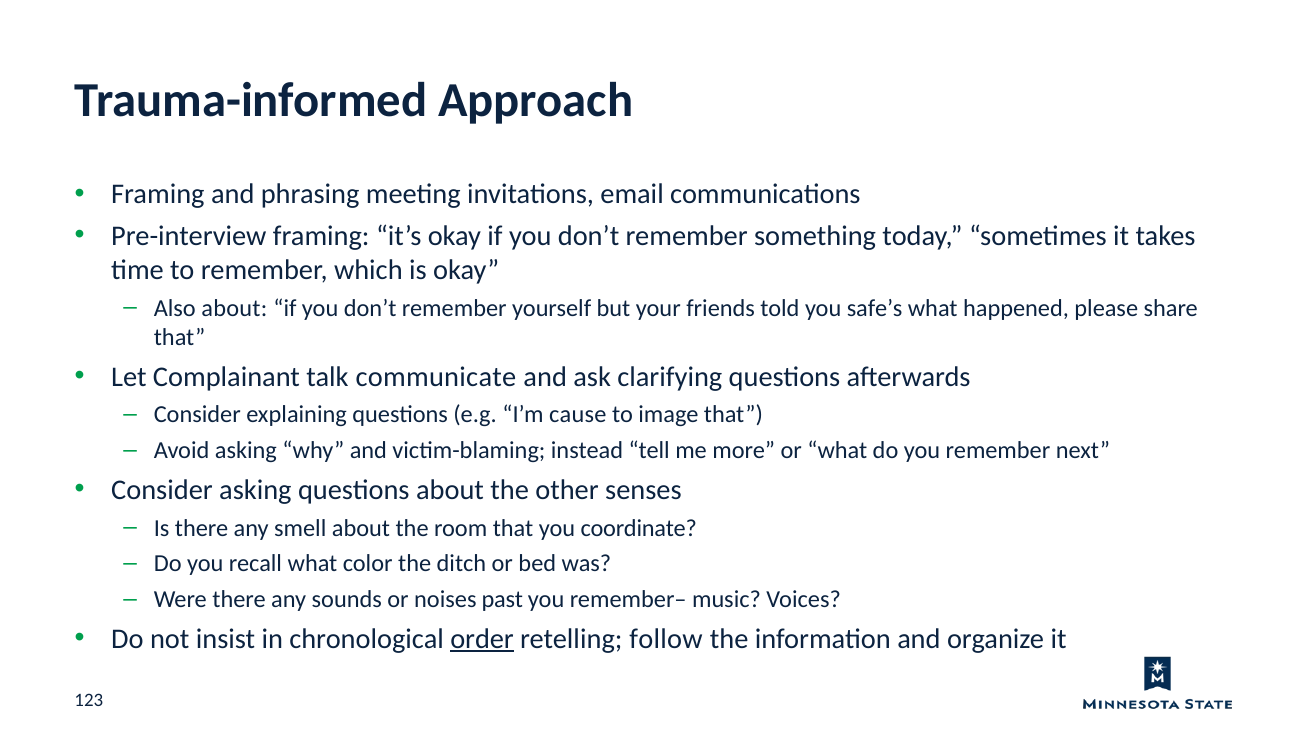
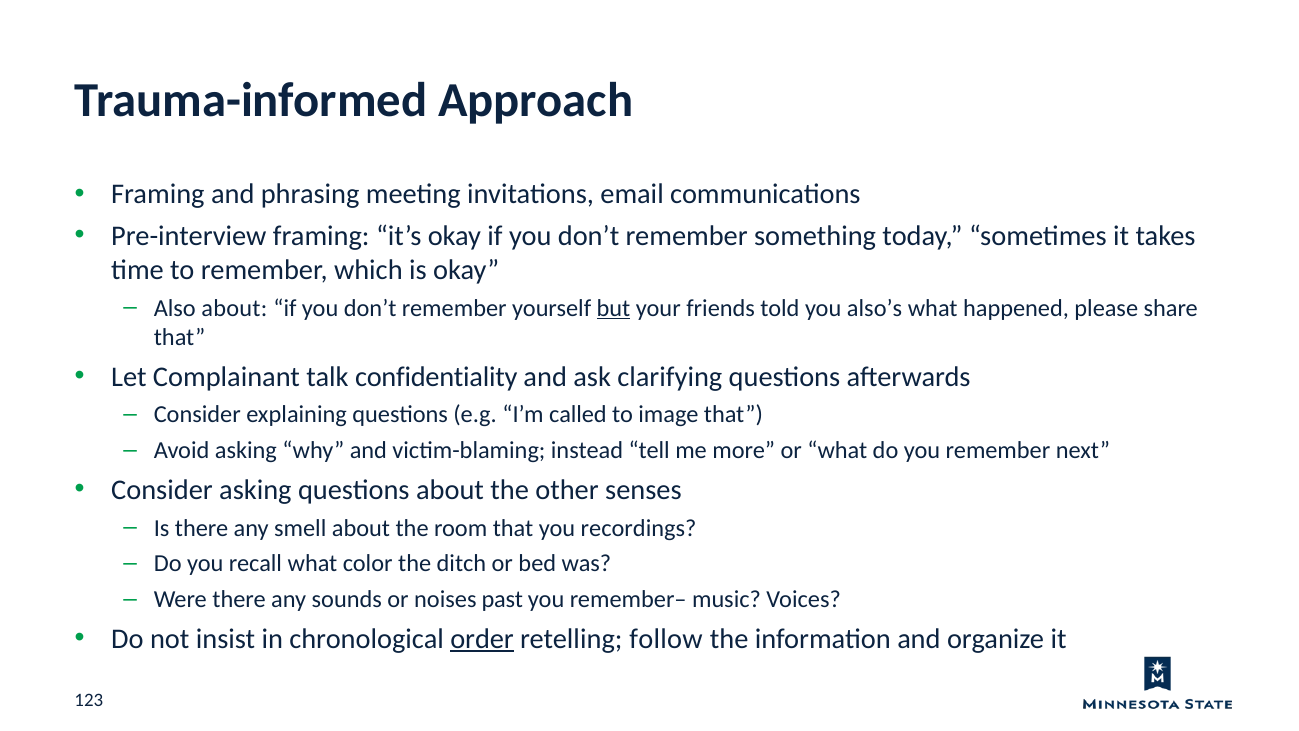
but underline: none -> present (614, 308)
safe’s: safe’s -> also’s (875, 308)
communicate: communicate -> confidentiality (436, 377)
cause: cause -> called (578, 415)
coordinate: coordinate -> recordings (639, 528)
